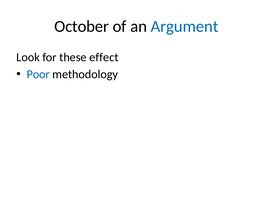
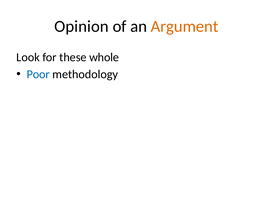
October: October -> Opinion (82, 26)
Argument colour: blue -> orange (185, 26)
effect: effect -> whole (104, 57)
